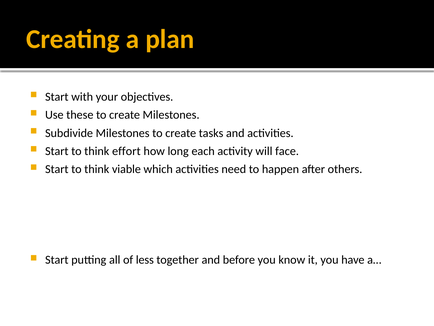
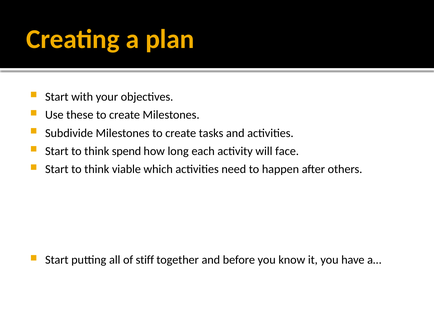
effort: effort -> spend (126, 151)
less: less -> stiff (145, 260)
